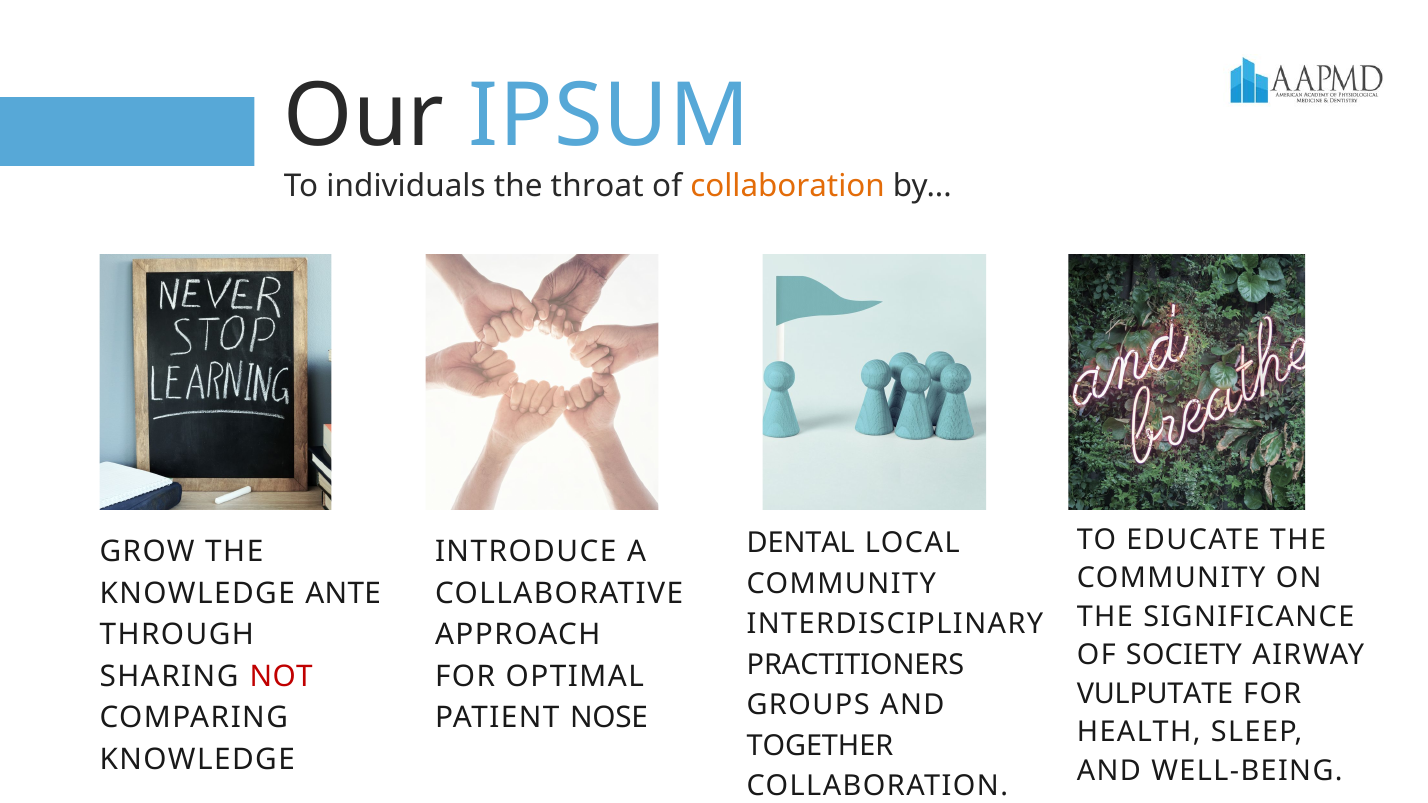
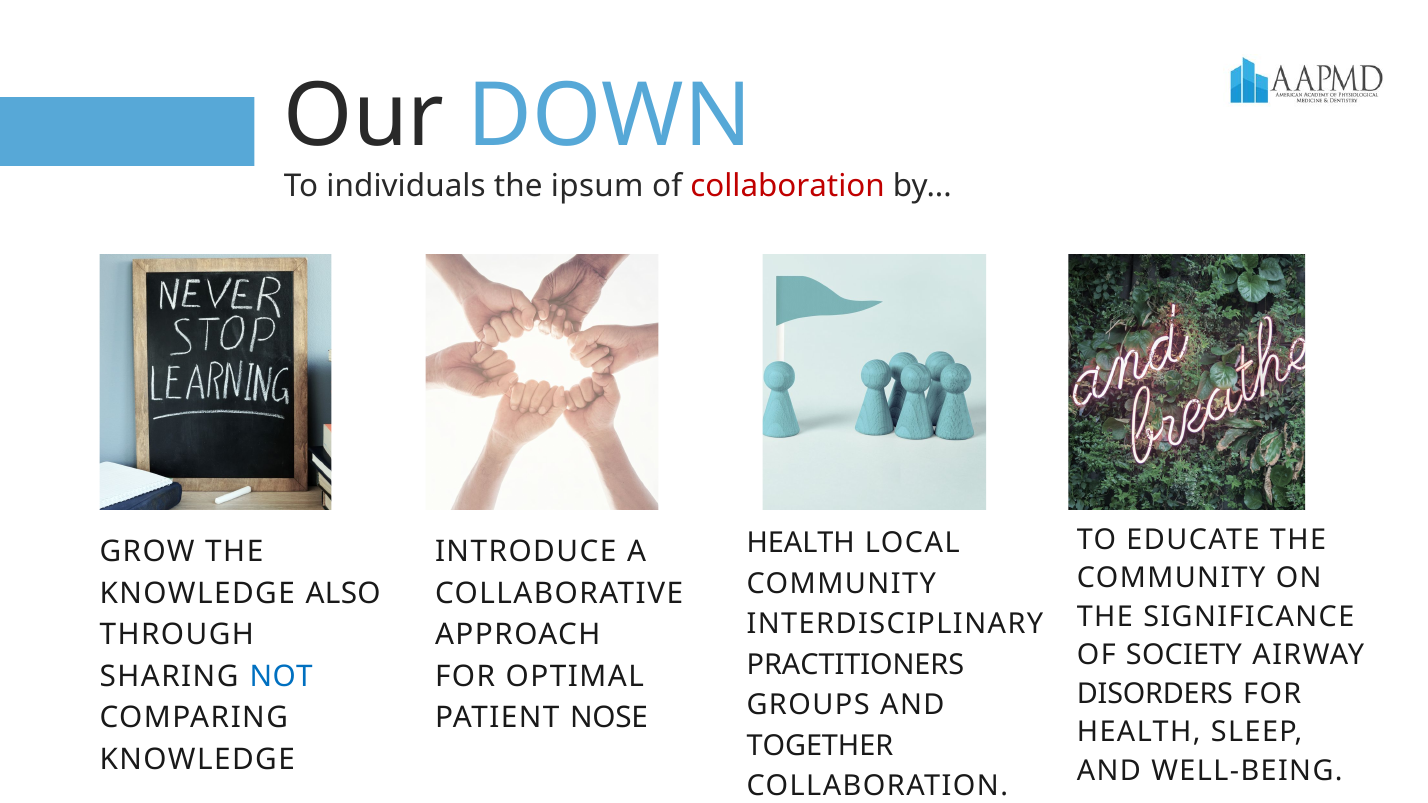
IPSUM: IPSUM -> DOWN (610, 117)
throat: throat -> ipsum (597, 186)
collaboration colour: orange -> red (788, 186)
DENTAL: DENTAL -> HEALTH (801, 543)
ANTE: ANTE -> ALSO (343, 593)
NOT colour: red -> blue (281, 677)
VULPUTATE: VULPUTATE -> DISORDERS (1155, 694)
